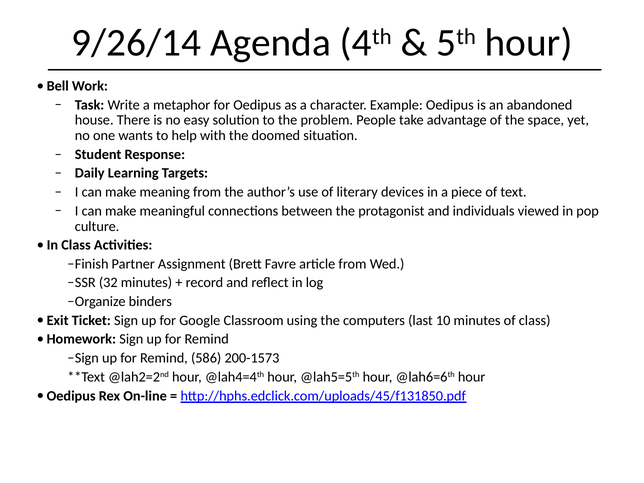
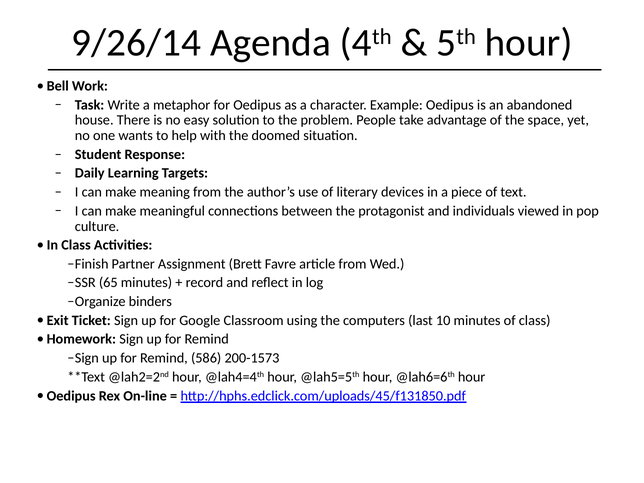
32: 32 -> 65 (108, 283)
